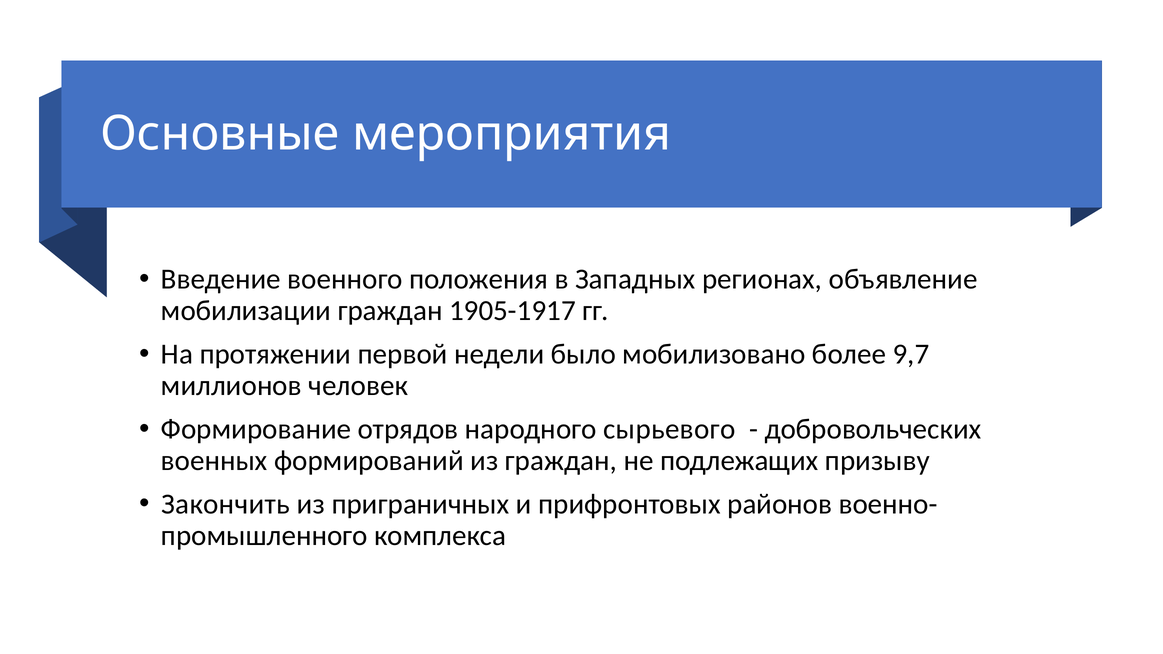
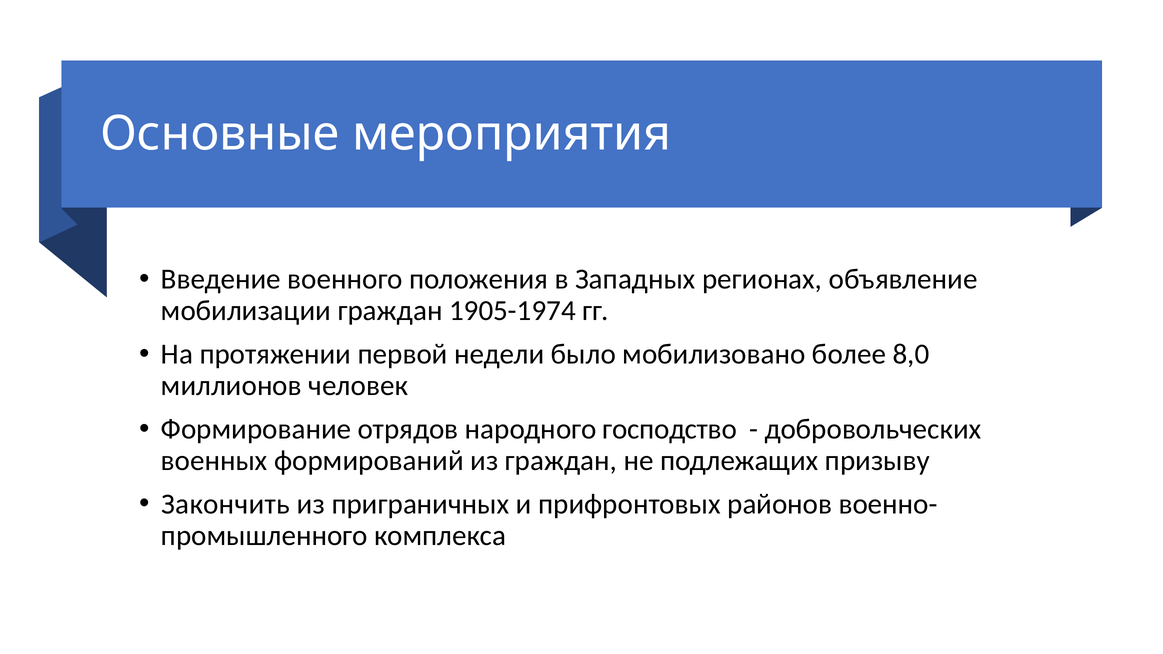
1905-1917: 1905-1917 -> 1905-1974 (512, 311)
9,7: 9,7 -> 8,0 (911, 354)
сырьевого: сырьевого -> господство (670, 429)
